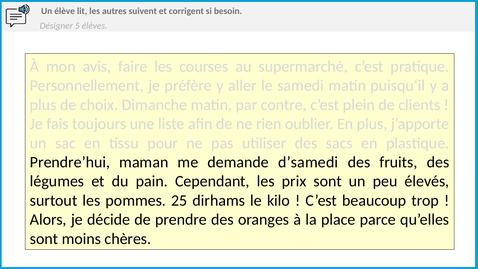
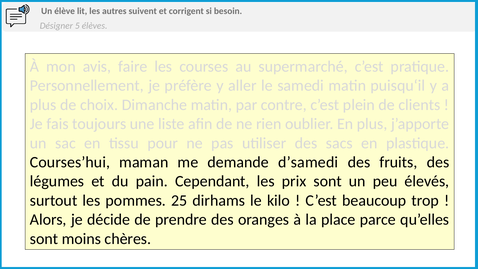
Prendre’hui: Prendre’hui -> Courses’hui (70, 162)
